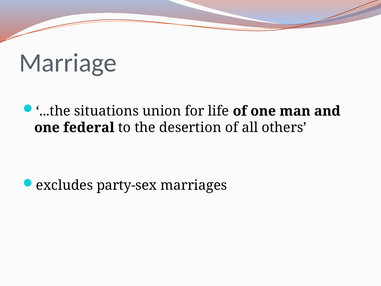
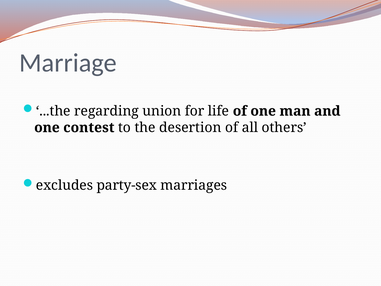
situations: situations -> regarding (107, 111)
federal: federal -> contest (89, 127)
